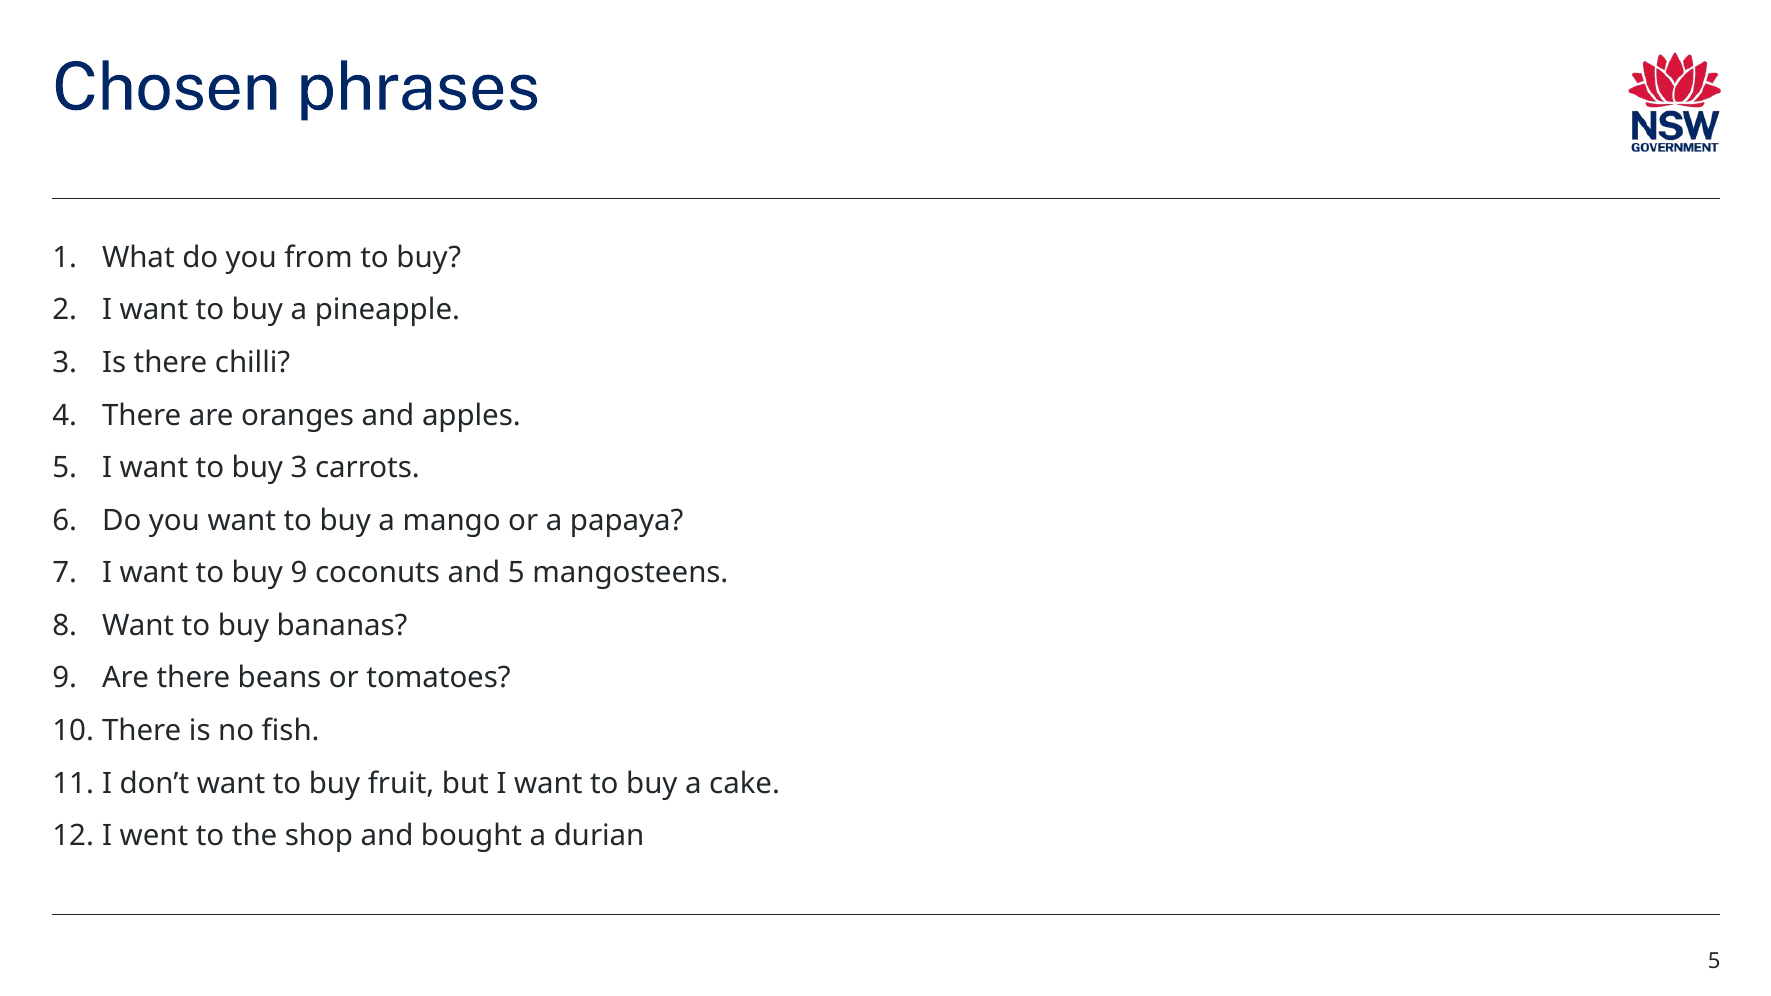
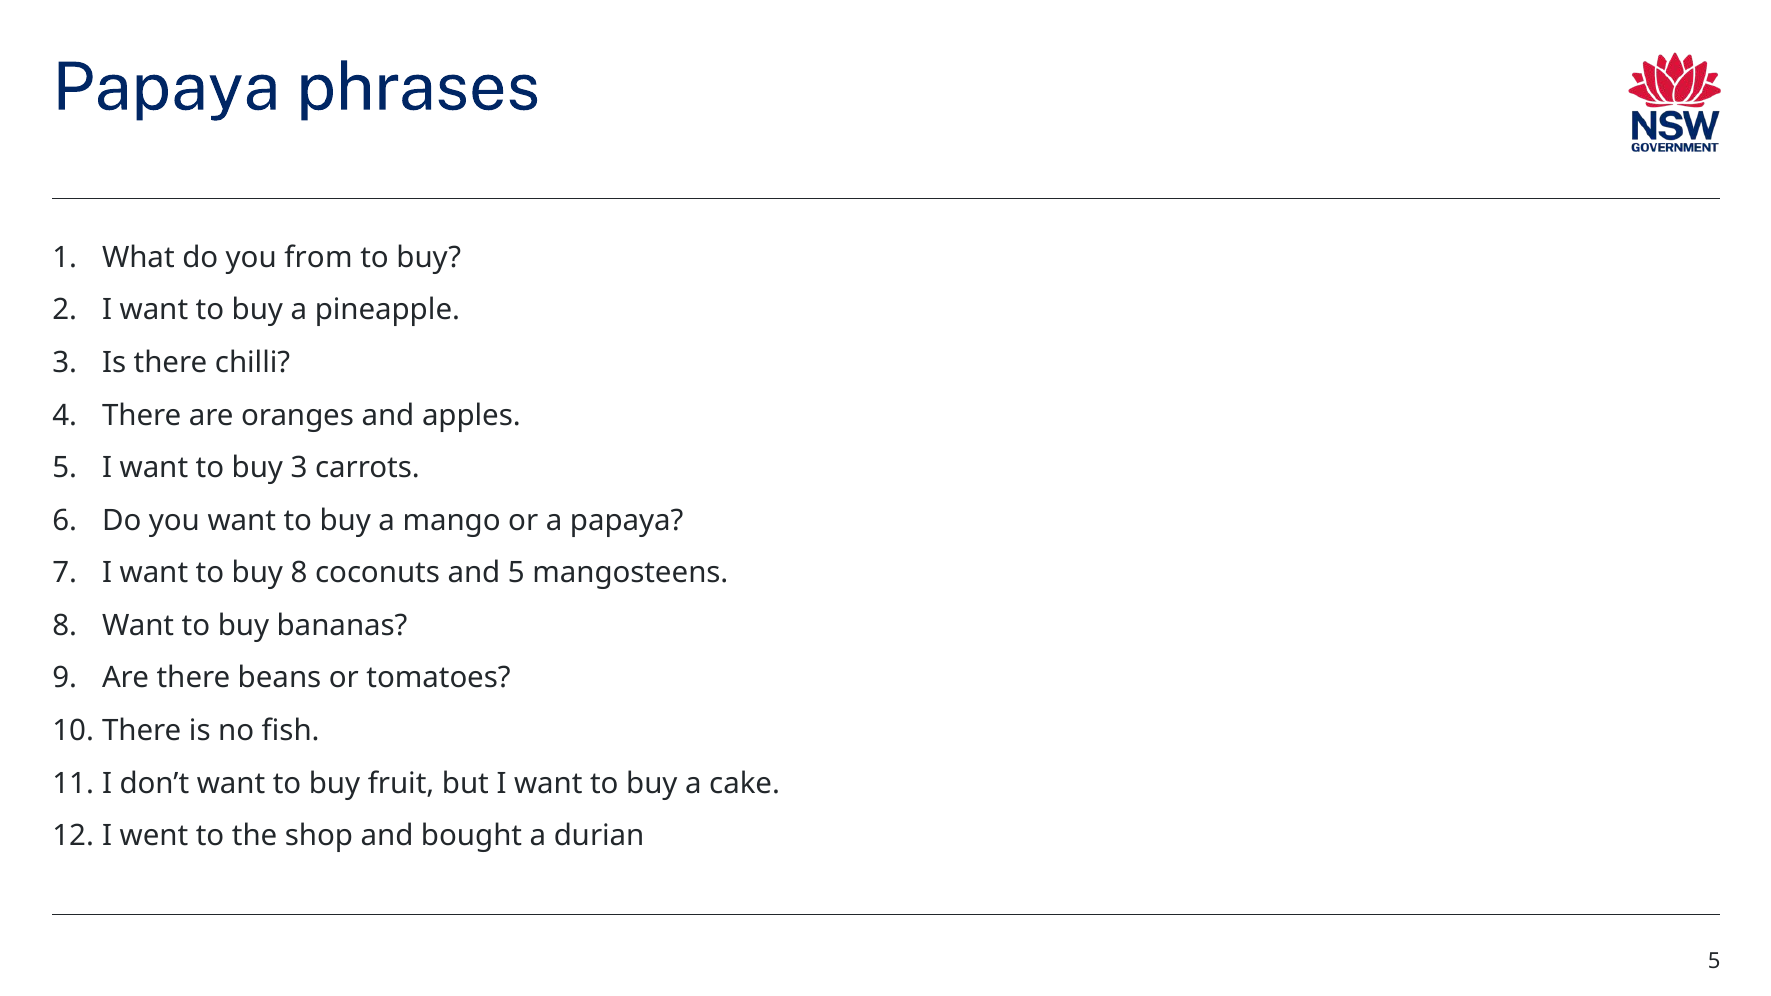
Chosen: Chosen -> Papaya (166, 88)
buy 9: 9 -> 8 (299, 573)
